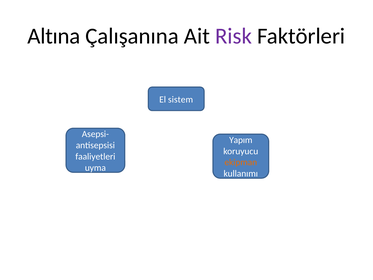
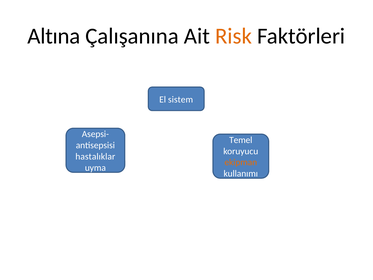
Risk colour: purple -> orange (233, 36)
Yapım: Yapım -> Temel (241, 140)
faaliyetleri: faaliyetleri -> hastalıklar (95, 156)
